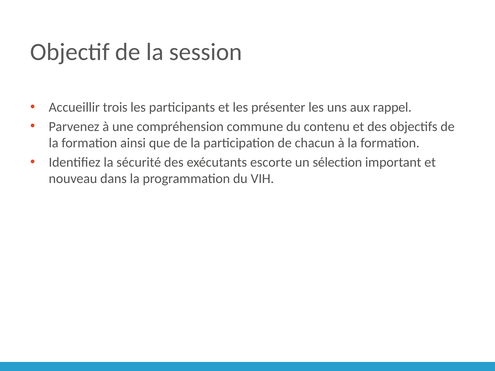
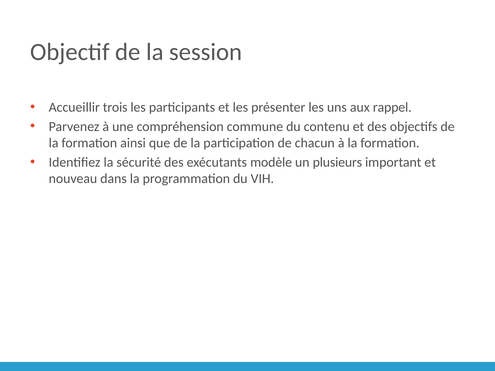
escorte: escorte -> modèle (271, 162)
sélection: sélection -> plusieurs (337, 162)
